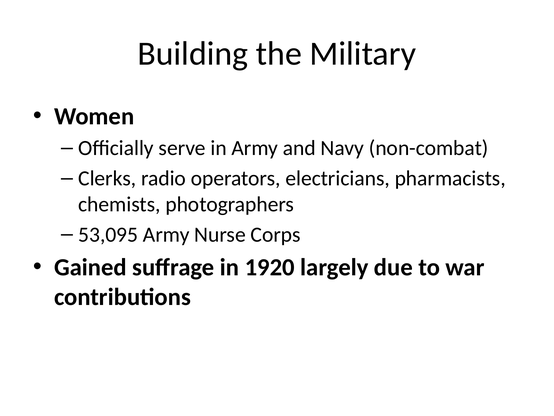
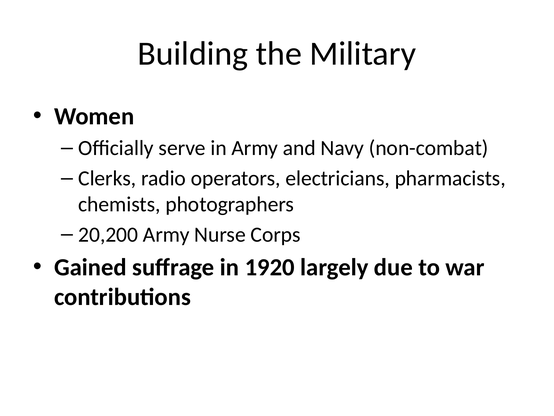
53,095: 53,095 -> 20,200 (108, 234)
